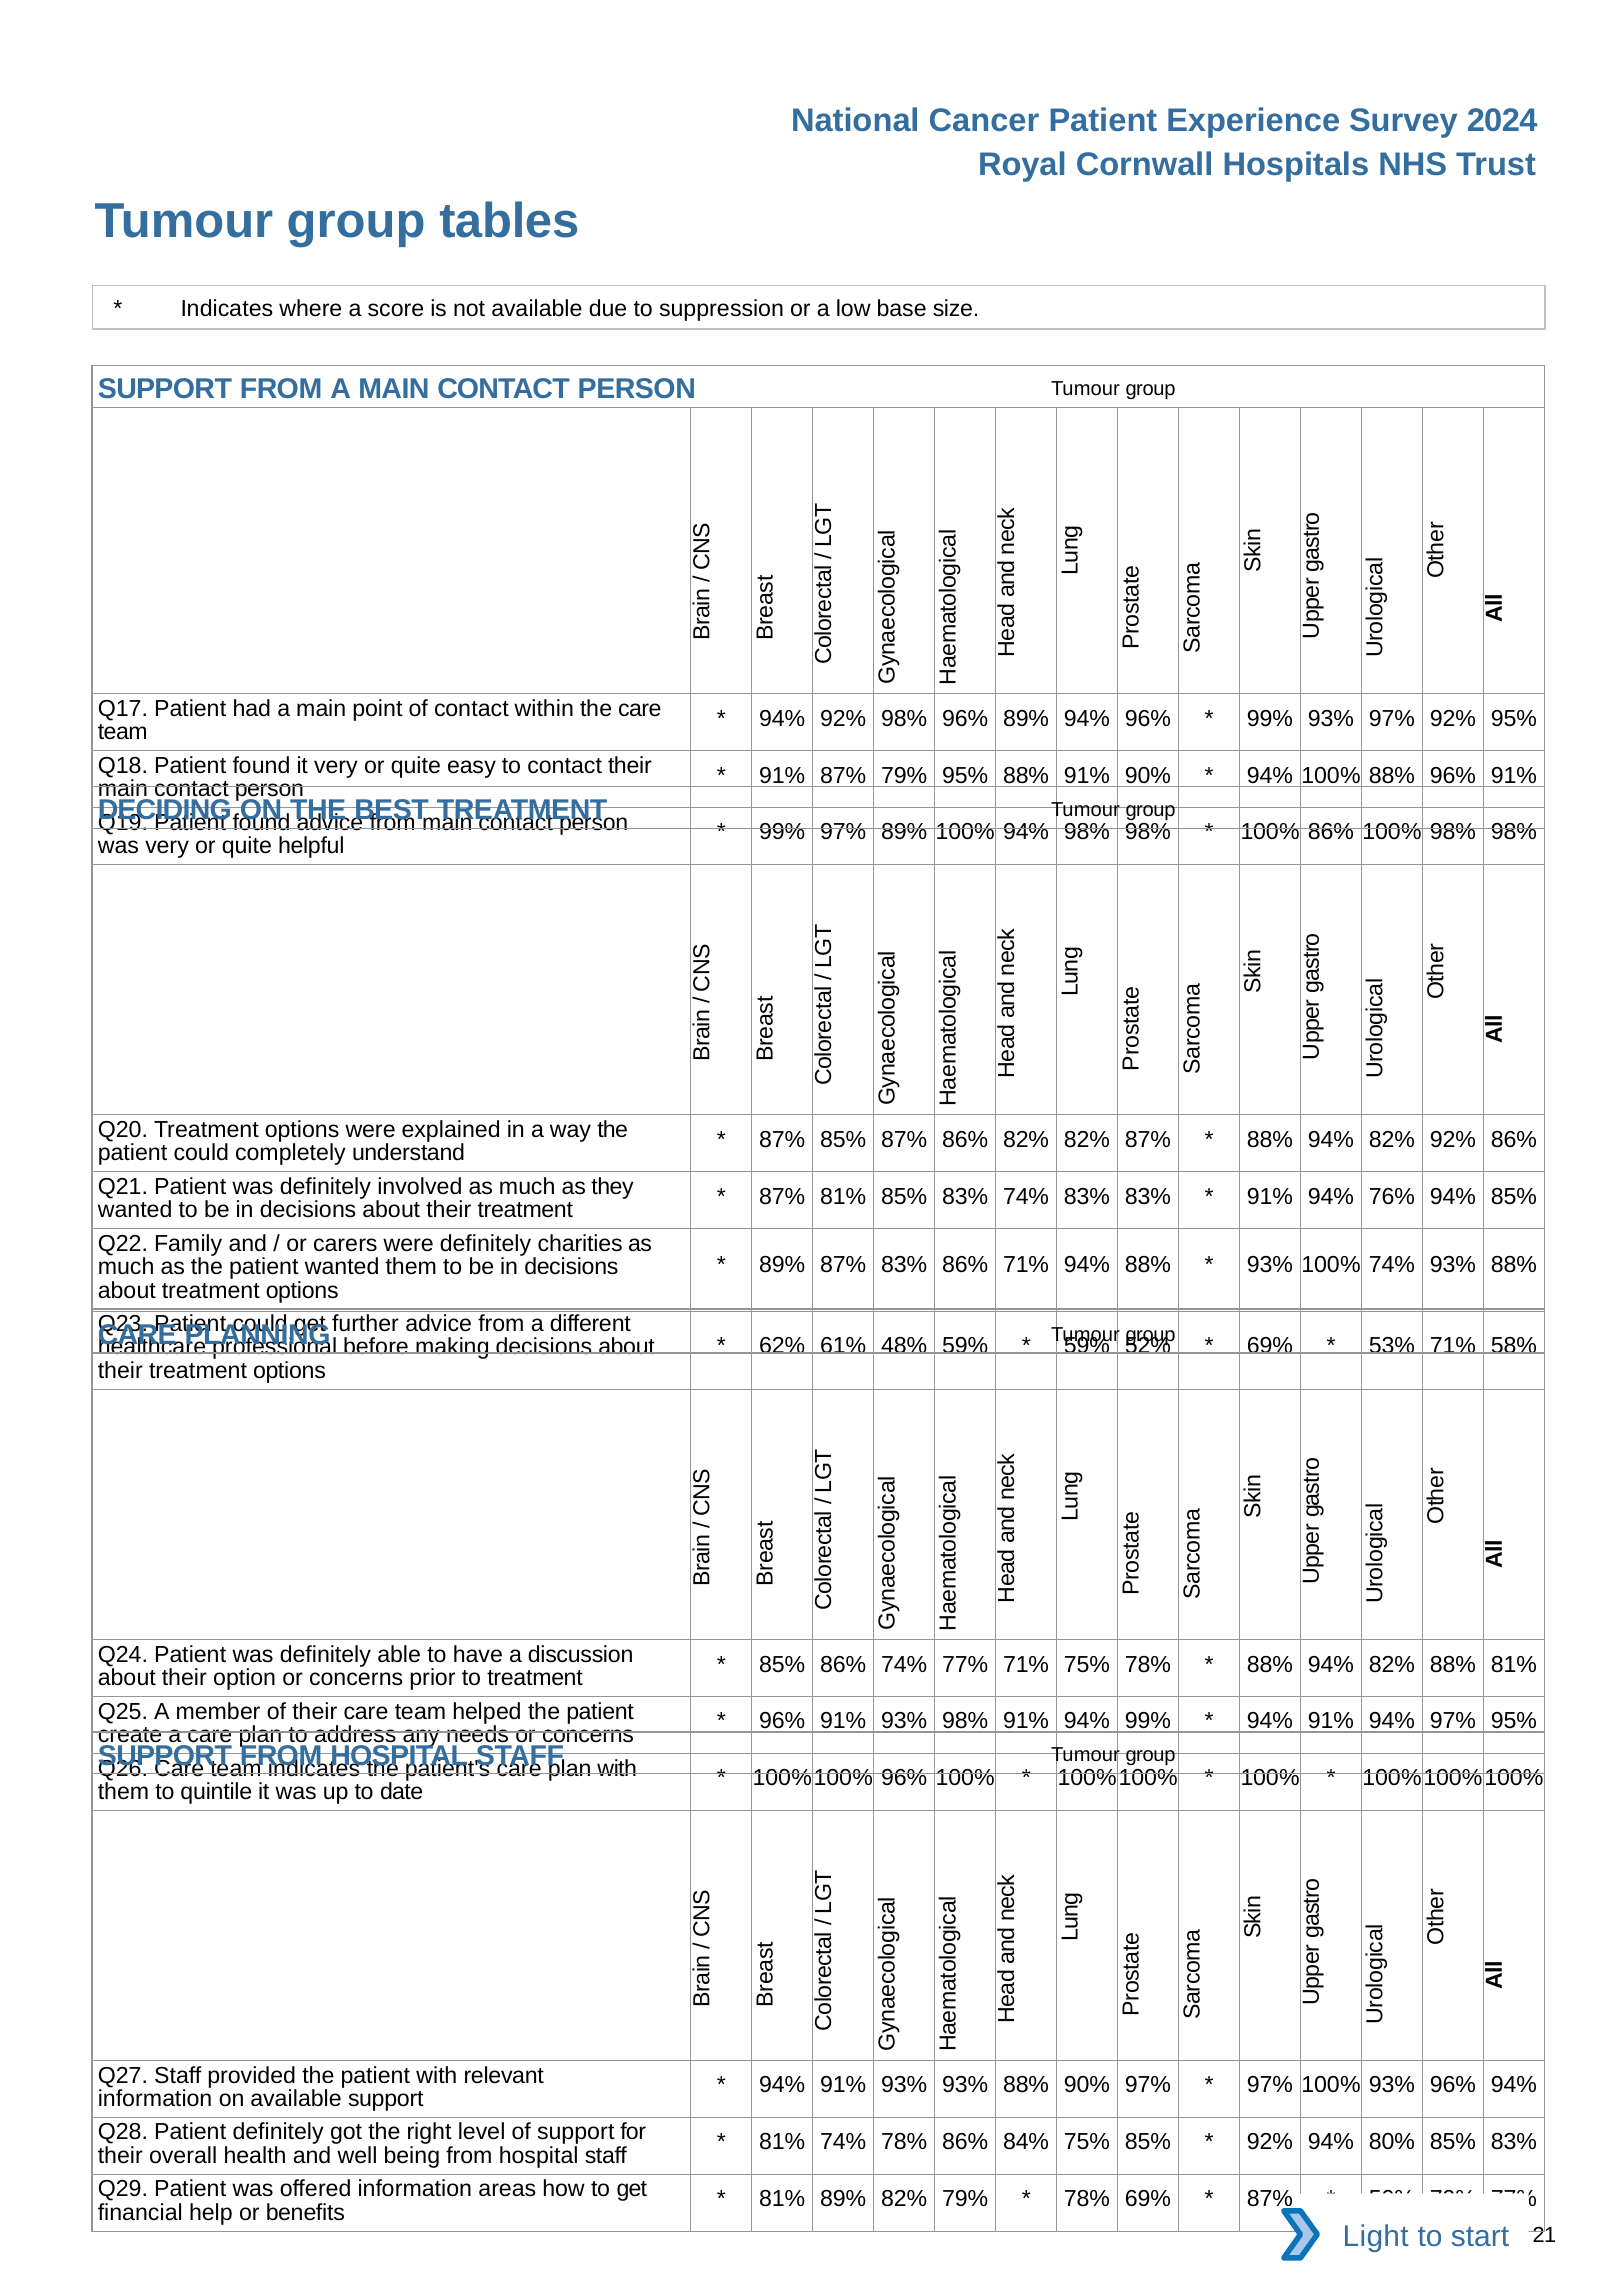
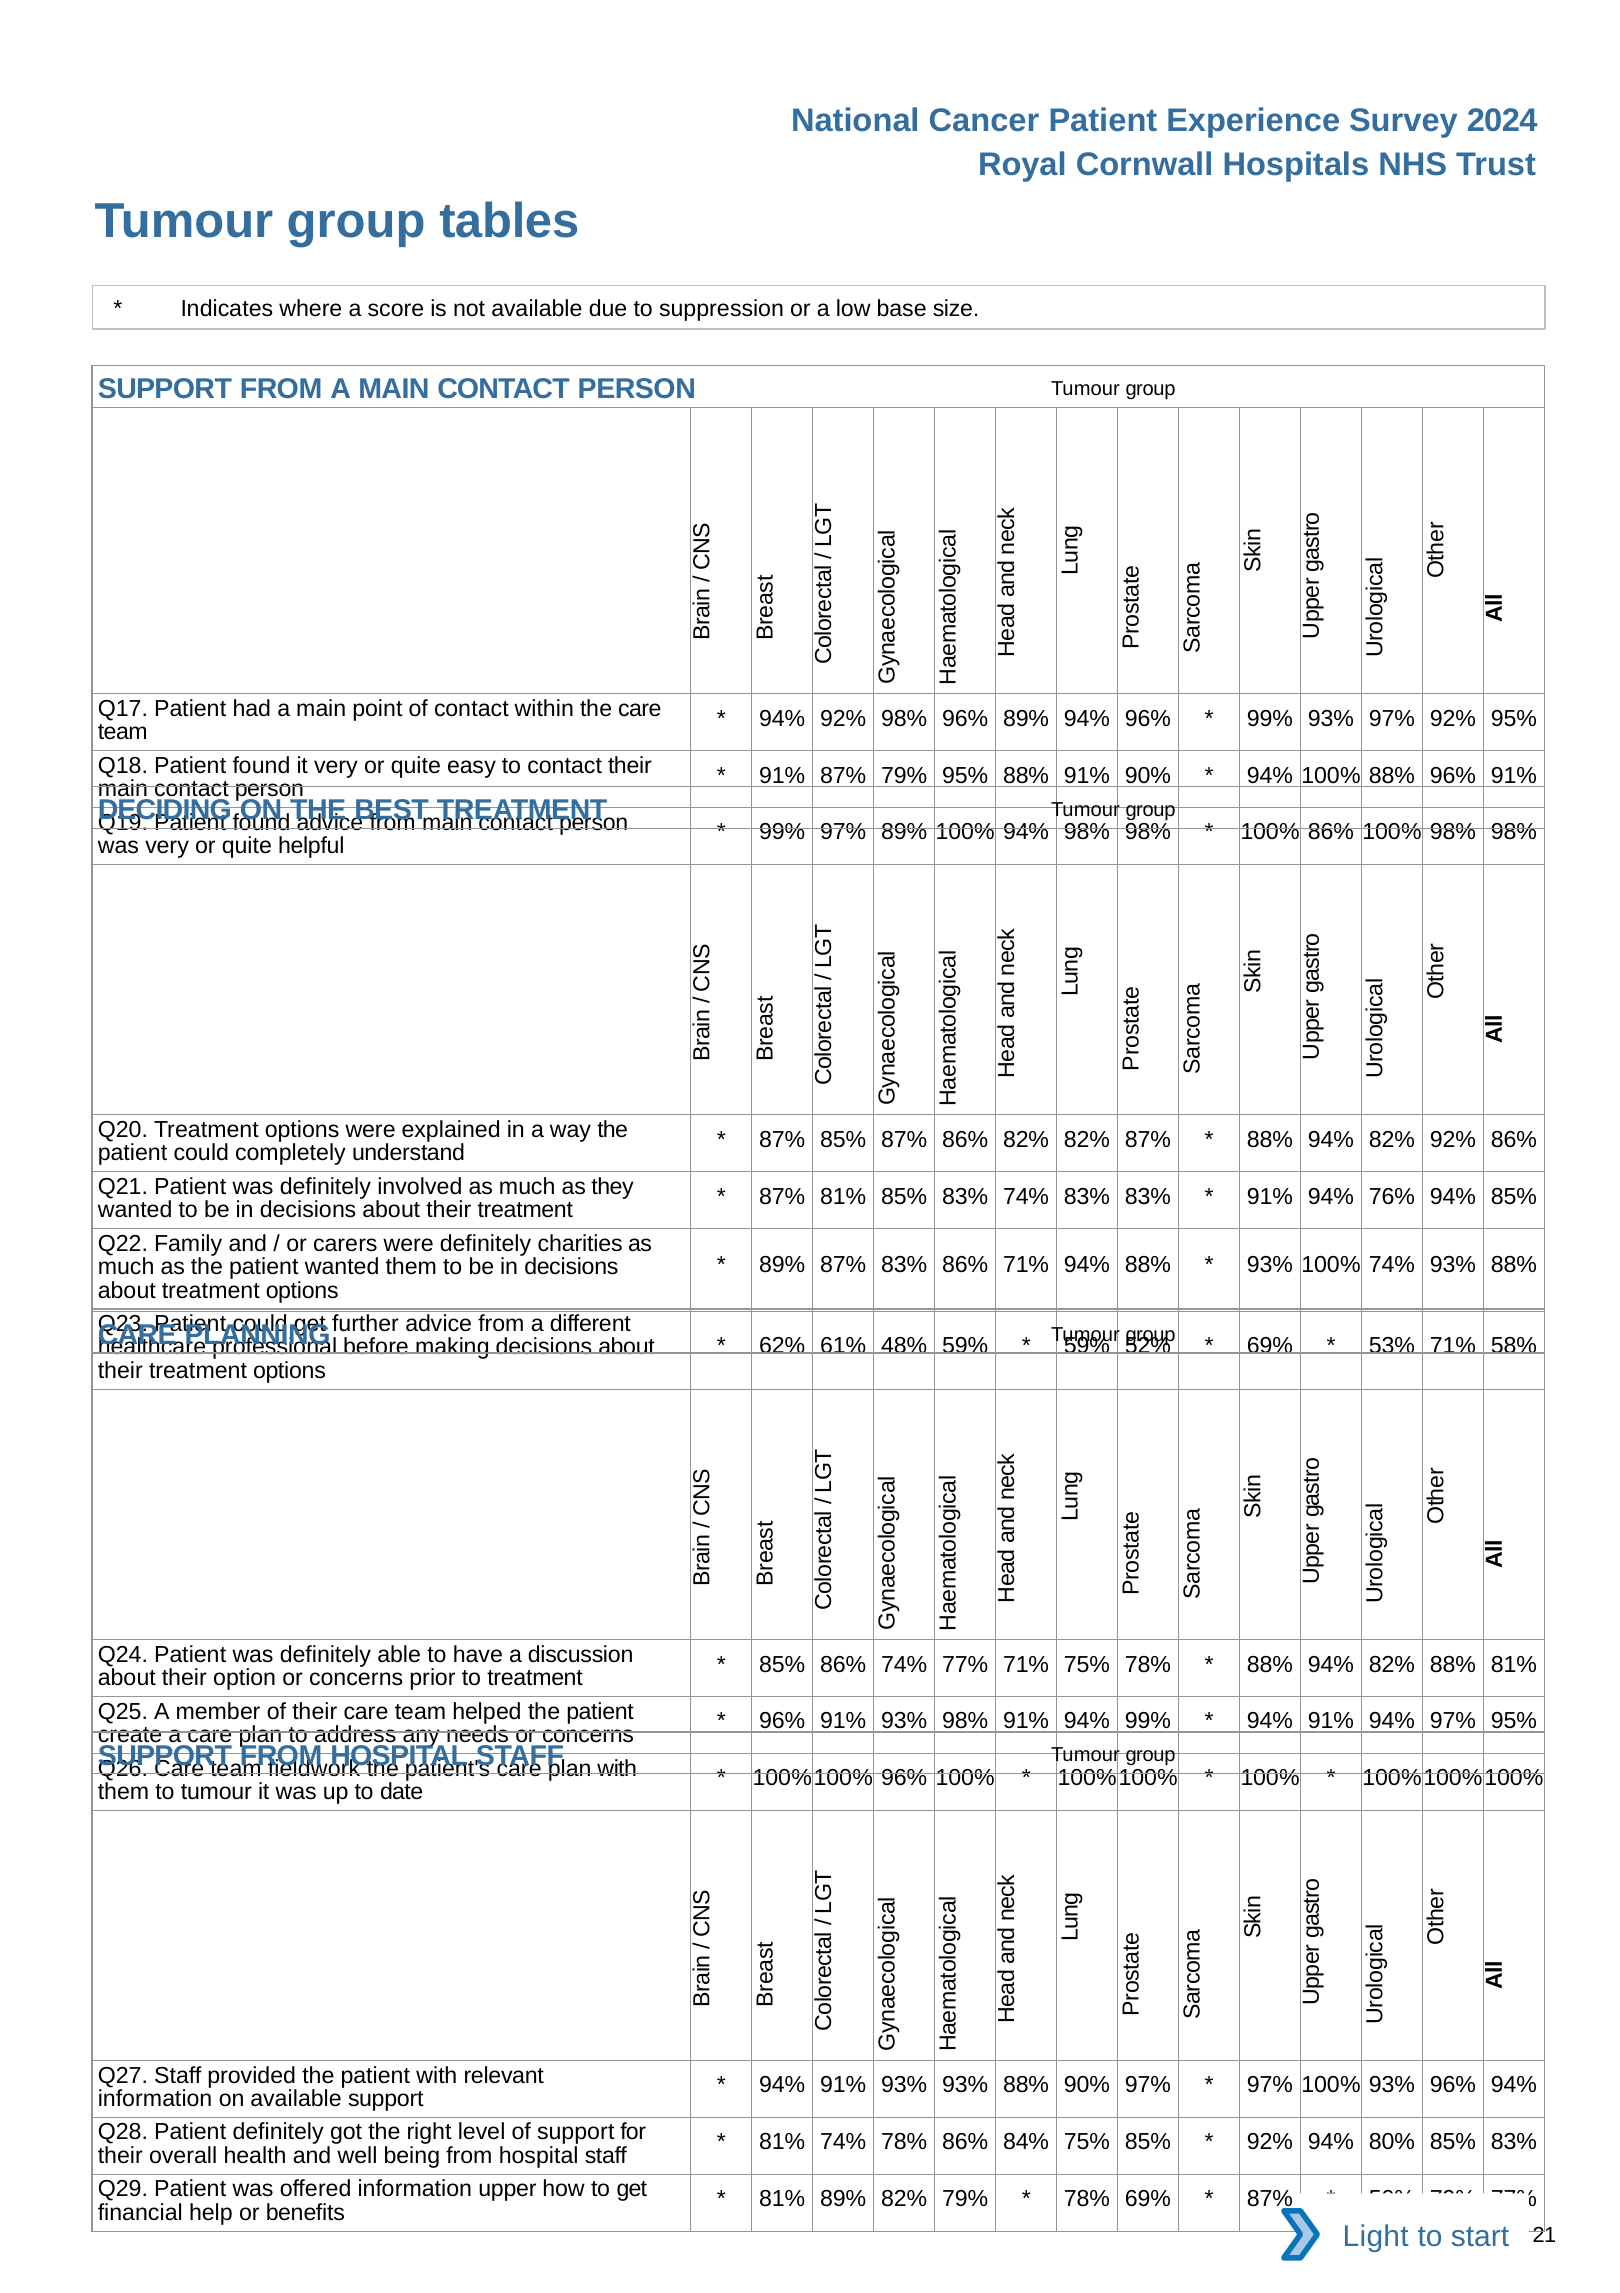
team indicates: indicates -> fieldwork (314, 1768)
to quintile: quintile -> tumour (216, 1791)
areas: areas -> upper (507, 2189)
